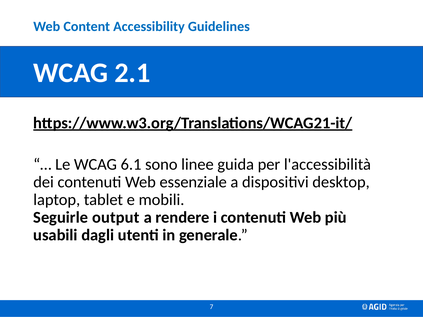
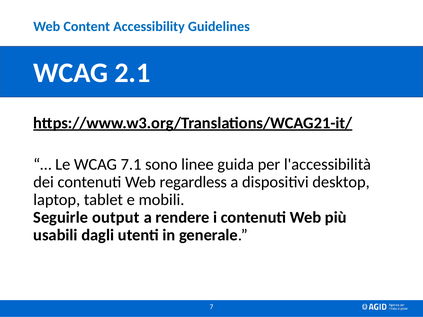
6.1: 6.1 -> 7.1 (131, 164)
essenziale: essenziale -> regardless (193, 182)
